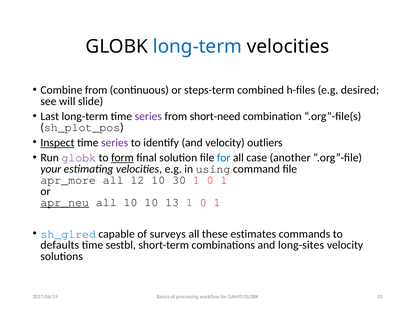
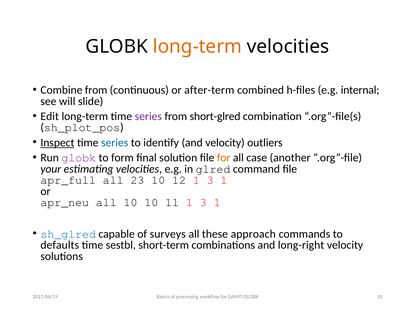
long-term colour: blue -> orange (197, 47)
steps-term: steps-term -> after-term (209, 90)
desired: desired -> internal (360, 90)
Last: Last -> Edit (50, 116)
short-need: short-need -> short-glred (215, 116)
series colour: purple -> blue (115, 143)
form underline: present -> none (122, 158)
for colour: blue -> orange (224, 158)
using: using -> glred (213, 169)
apr_more: apr_more -> apr_full (68, 180)
12: 12 -> 23 (137, 180)
30: 30 -> 12 (179, 180)
0: 0 -> 3 (210, 180)
apr_neu underline: present -> none (65, 203)
13: 13 -> 11 (172, 203)
0: 0 -> 3 (203, 203)
estimates: estimates -> approach (253, 234)
long-sites: long-sites -> long-right (301, 245)
